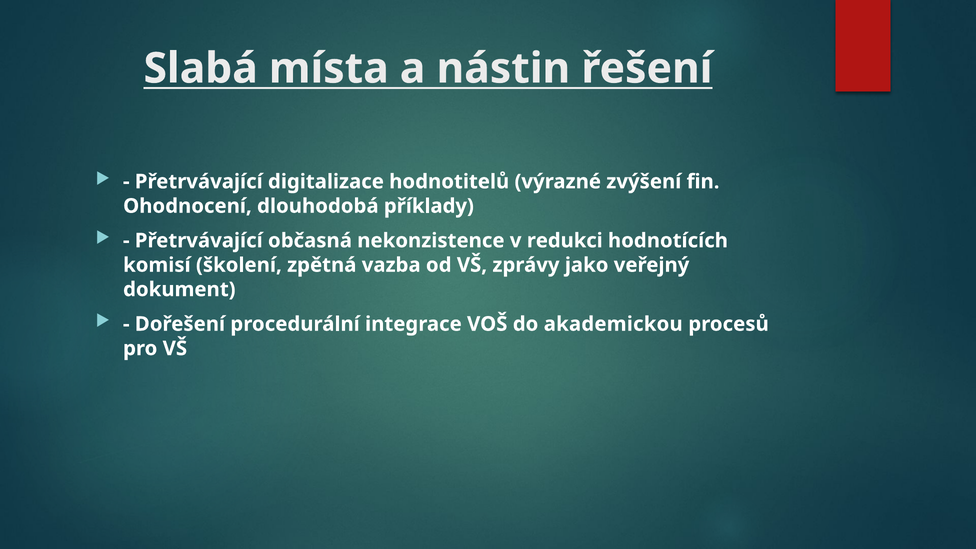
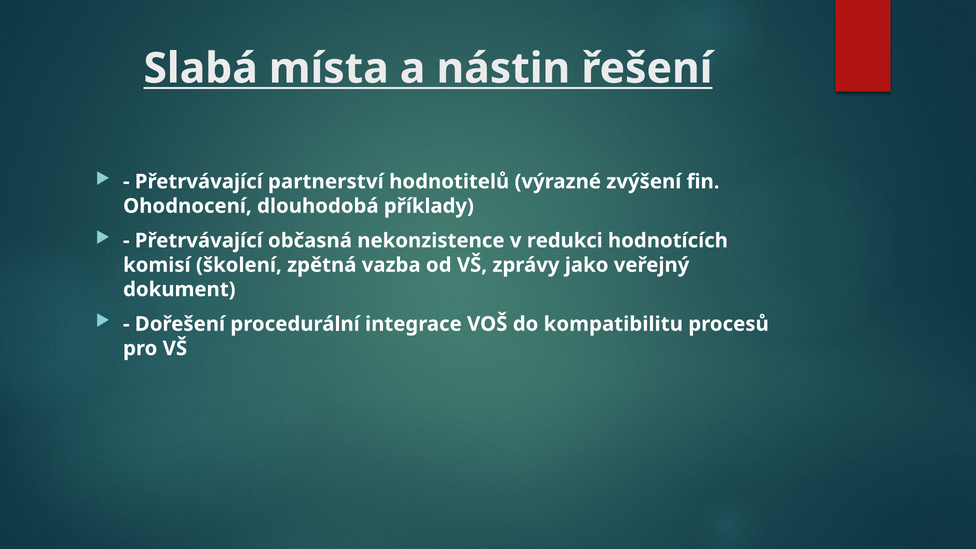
digitalizace: digitalizace -> partnerství (326, 182)
akademickou: akademickou -> kompatibilitu (613, 324)
